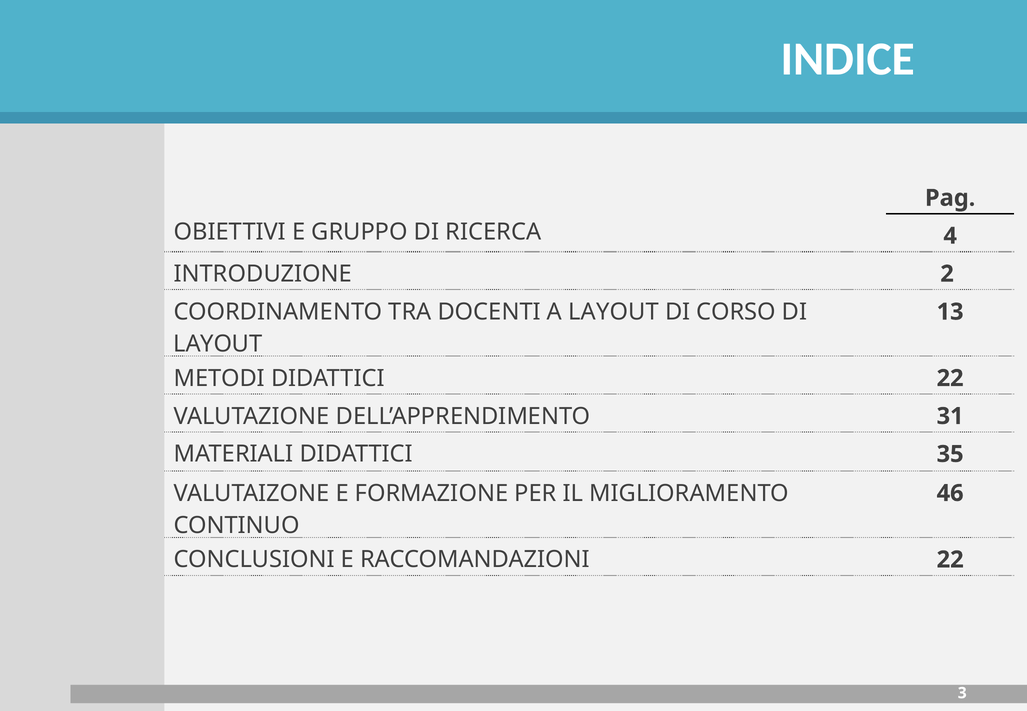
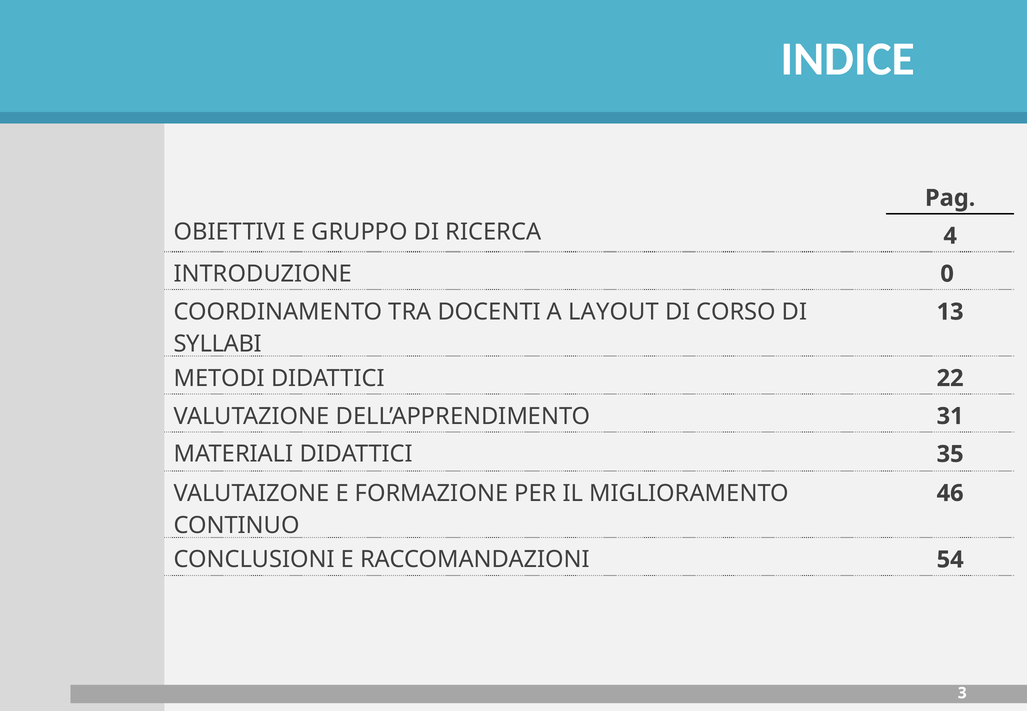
2: 2 -> 0 (947, 274)
LAYOUT: LAYOUT -> SYLLABI (218, 344)
RACCOMANDAZIONI 22: 22 -> 54 (950, 560)
